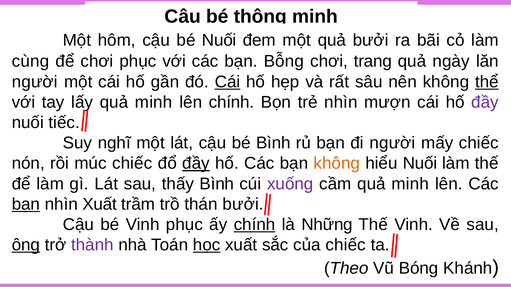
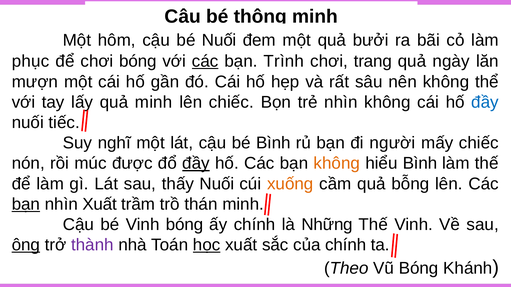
cùng: cùng -> phục (31, 61)
chơi phục: phục -> bóng (138, 61)
các underline: none -> present (205, 61)
Bỗng: Bỗng -> Trình (284, 61)
người: người -> mượn (35, 82)
Cái underline: present -> none (228, 82)
thể underline: present -> none (487, 82)
lên chính: chính -> chiếc (231, 102)
nhìn mượn: mượn -> không (387, 102)
đầy colour: purple -> blue (485, 102)
múc chiếc: chiếc -> được (132, 164)
hiểu Nuối: Nuối -> Bình (420, 164)
thấy Bình: Bình -> Nuối (217, 184)
xuống colour: purple -> orange (290, 184)
cầm quả minh: minh -> bỗng (410, 184)
thán bưởi: bưởi -> minh (243, 204)
Vinh phục: phục -> bóng (185, 225)
chính underline: present -> none (255, 225)
của chiếc: chiếc -> chính (346, 245)
